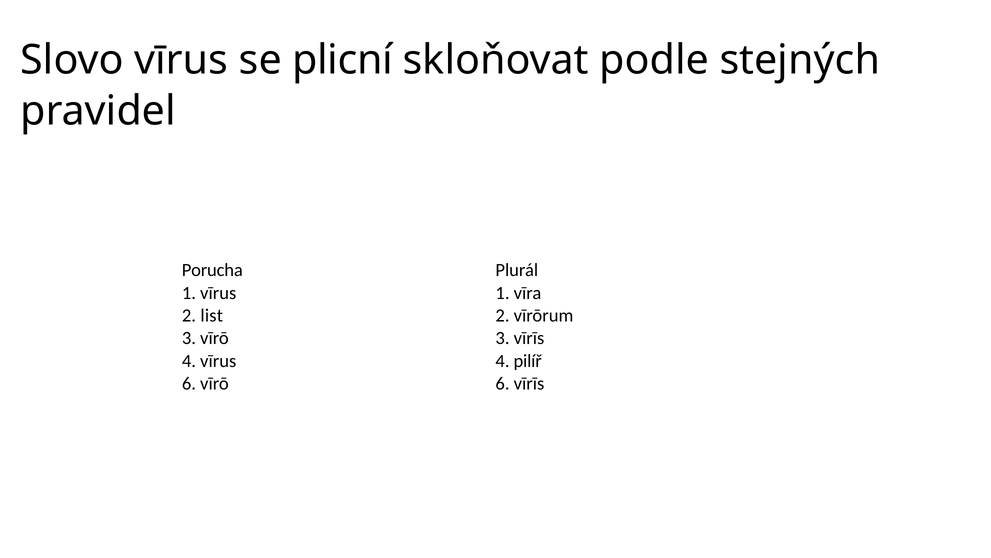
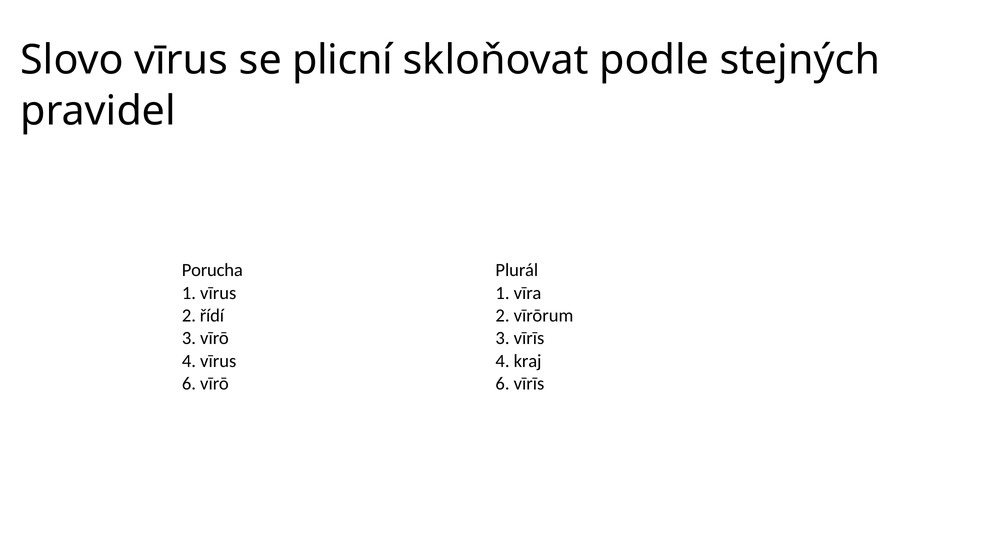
list: list -> řídí (212, 315)
pilíř: pilíř -> kraj (528, 361)
